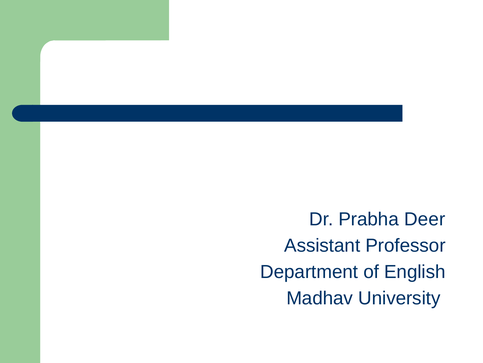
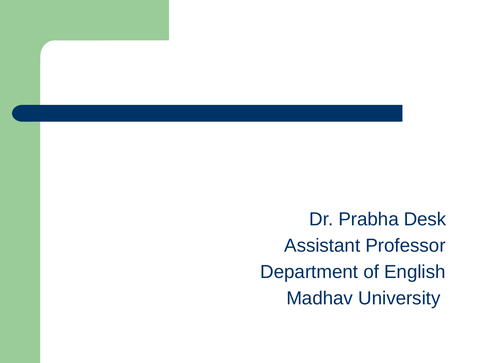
Deer: Deer -> Desk (425, 219)
